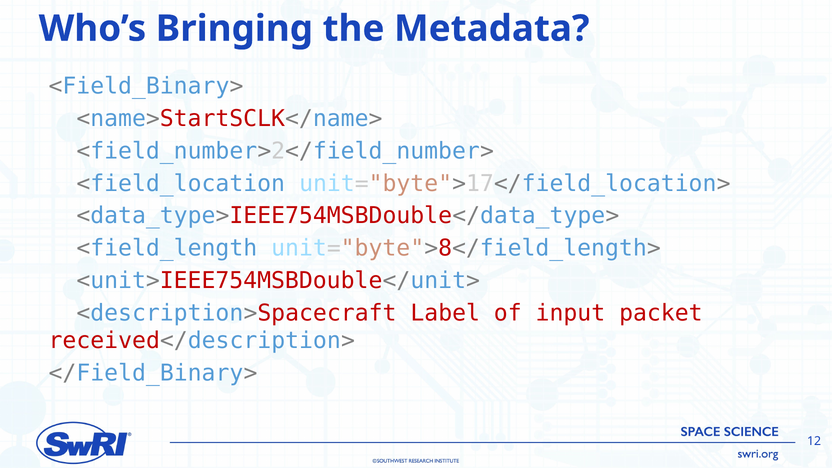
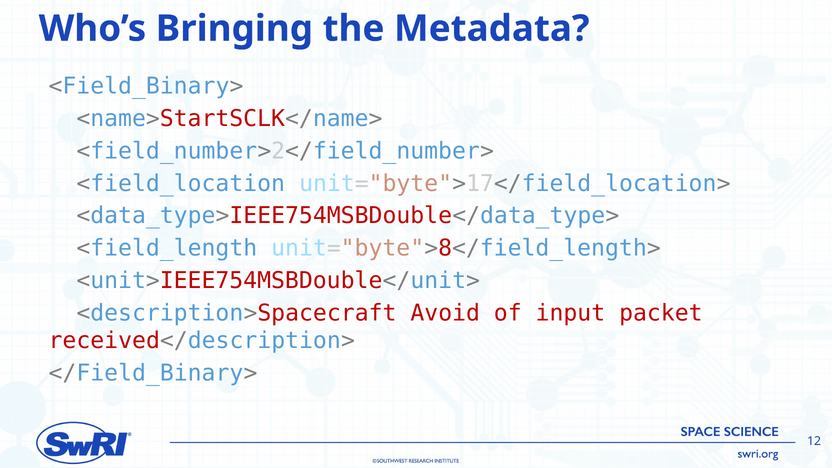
Label: Label -> Avoid (445, 313)
